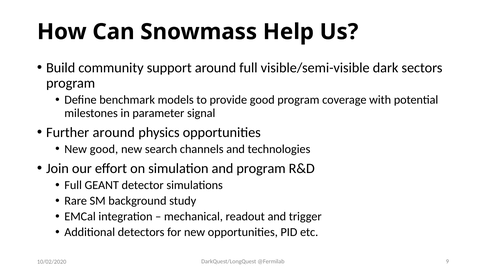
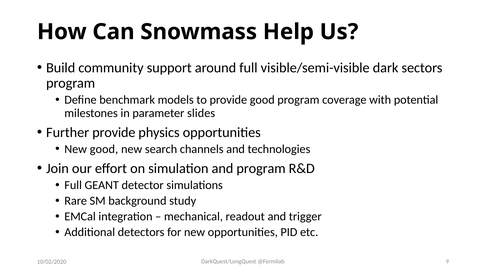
signal: signal -> slides (201, 113)
Further around: around -> provide (114, 132)
